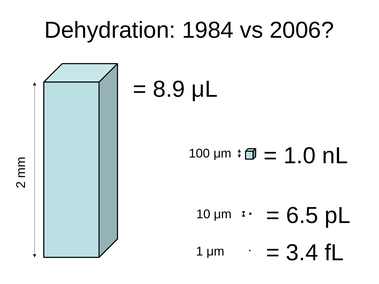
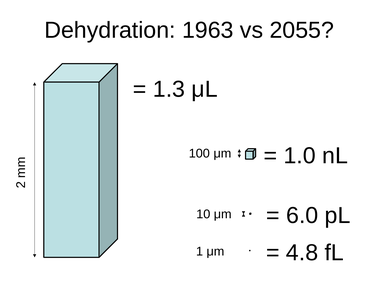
1984: 1984 -> 1963 (208, 30)
2006: 2006 -> 2055 (302, 30)
8.9: 8.9 -> 1.3 (169, 89)
6.5: 6.5 -> 6.0 (302, 216)
3.4: 3.4 -> 4.8 (302, 253)
